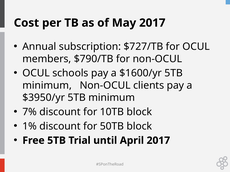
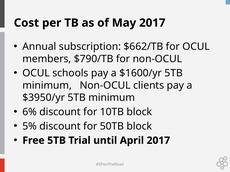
$727/TB: $727/TB -> $662/TB (143, 47)
7%: 7% -> 6% (30, 112)
1%: 1% -> 5% (30, 127)
